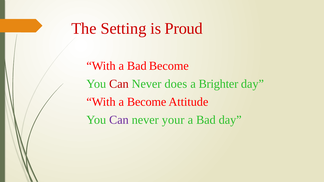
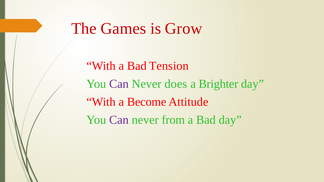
Setting: Setting -> Games (123, 29)
Proud: Proud -> Grow (184, 29)
Bad Become: Become -> Tension (169, 66)
Can colour: red -> purple (119, 84)
your: your -> from (173, 120)
